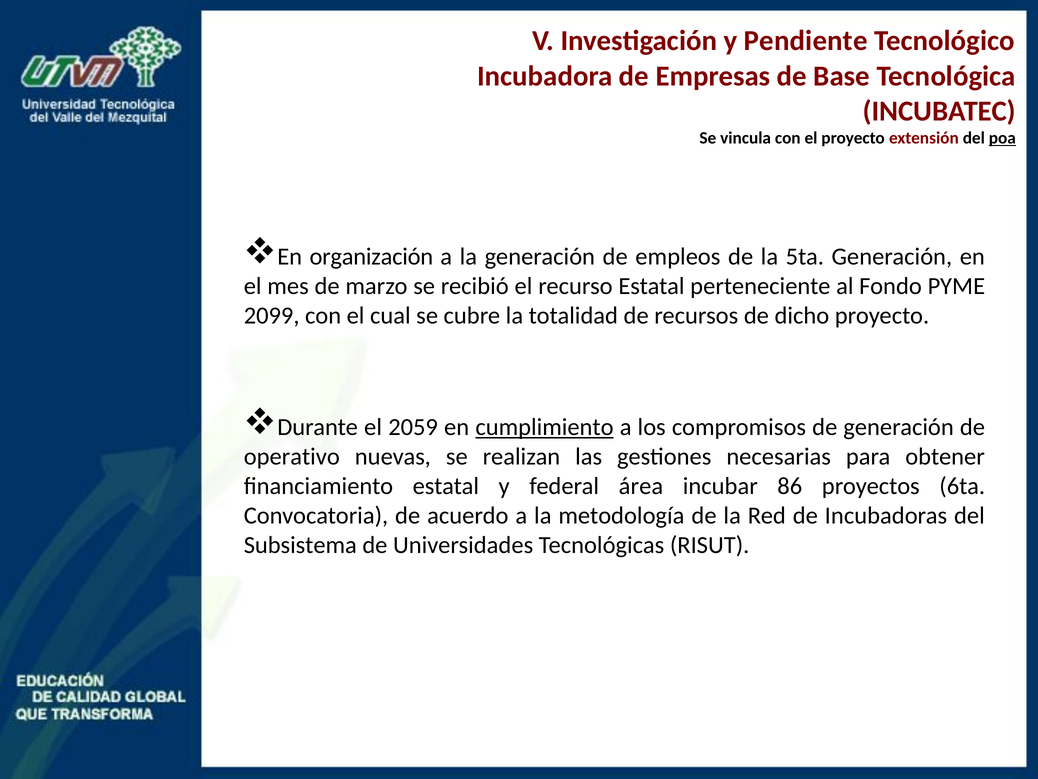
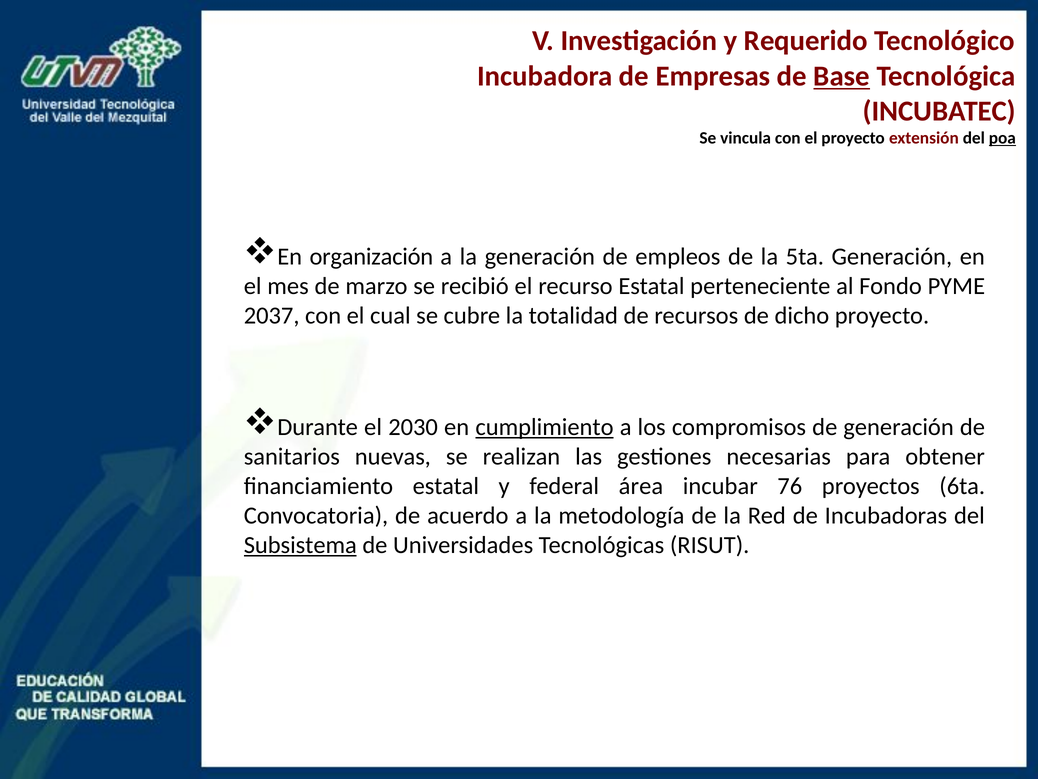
Pendiente: Pendiente -> Requerido (806, 41)
Base underline: none -> present (842, 76)
2099: 2099 -> 2037 (272, 316)
2059: 2059 -> 2030 (413, 427)
operativo: operativo -> sanitarios (292, 456)
86: 86 -> 76 (790, 486)
Subsistema underline: none -> present (300, 545)
